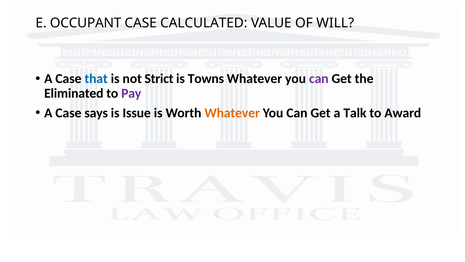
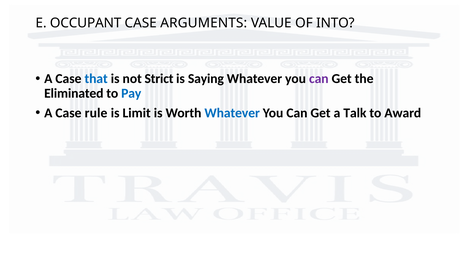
CALCULATED: CALCULATED -> ARGUMENTS (204, 23)
WILL: WILL -> INTO (335, 23)
Towns: Towns -> Saying (206, 79)
Pay colour: purple -> blue (131, 93)
says: says -> rule (96, 113)
Issue: Issue -> Limit (137, 113)
Whatever colour: orange -> blue (232, 113)
